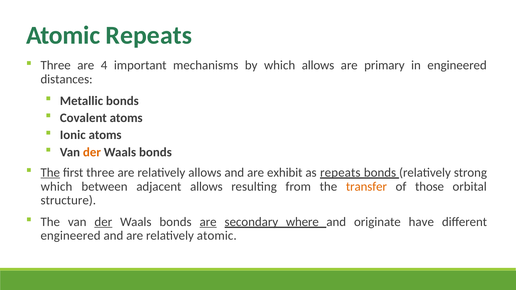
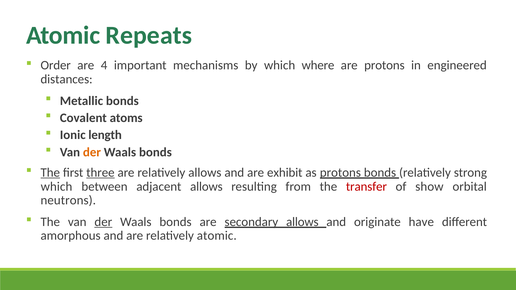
Three: Three -> Order (56, 65)
which allows: allows -> where (318, 65)
are primary: primary -> protons (384, 65)
Ionic atoms: atoms -> length (105, 135)
three underline: none -> present (100, 173)
as repeats: repeats -> protons (340, 173)
transfer colour: orange -> red (366, 187)
those: those -> show (429, 187)
structure: structure -> neutrons (68, 201)
are underline: present -> none (208, 222)
secondary where: where -> allows (302, 222)
engineered: engineered -> amorphous (71, 236)
